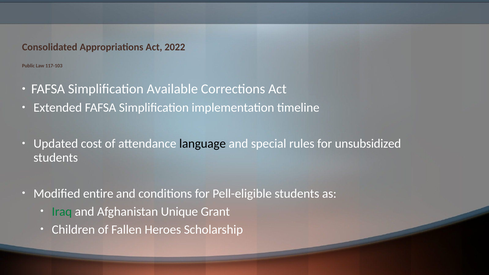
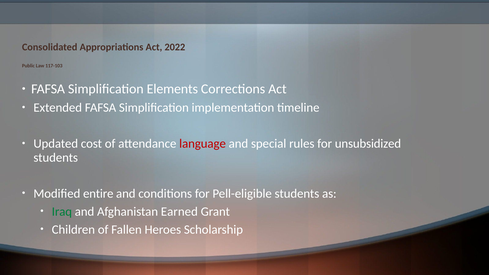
Available: Available -> Elements (172, 89)
language colour: black -> red (203, 144)
Unique: Unique -> Earned (179, 212)
